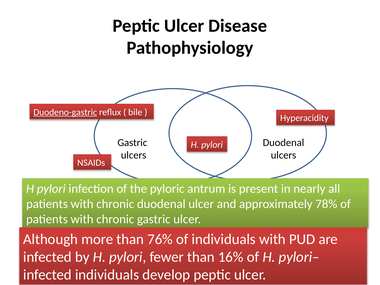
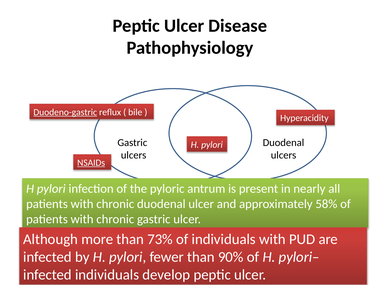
NSAIDs underline: none -> present (91, 163)
78%: 78% -> 58% (326, 204)
76%: 76% -> 73% (160, 239)
16%: 16% -> 90% (231, 257)
